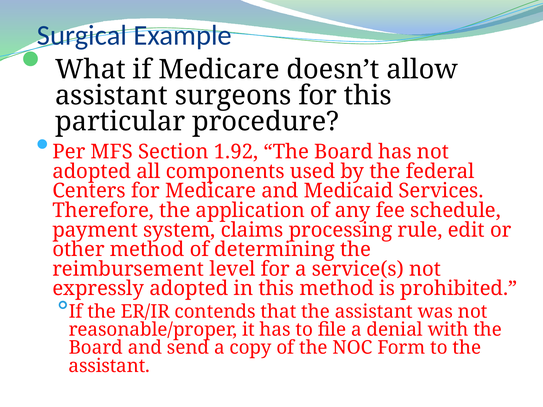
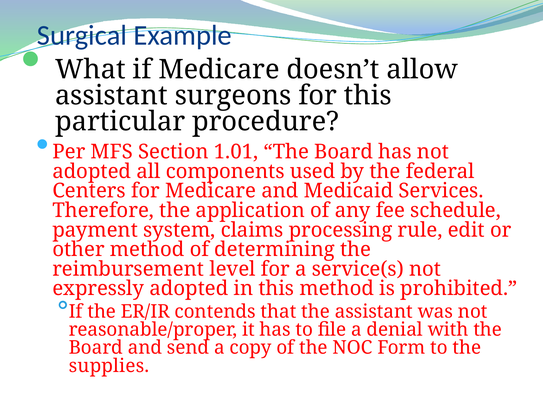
1.92: 1.92 -> 1.01 (236, 152)
assistant: assistant -> supplies (109, 366)
